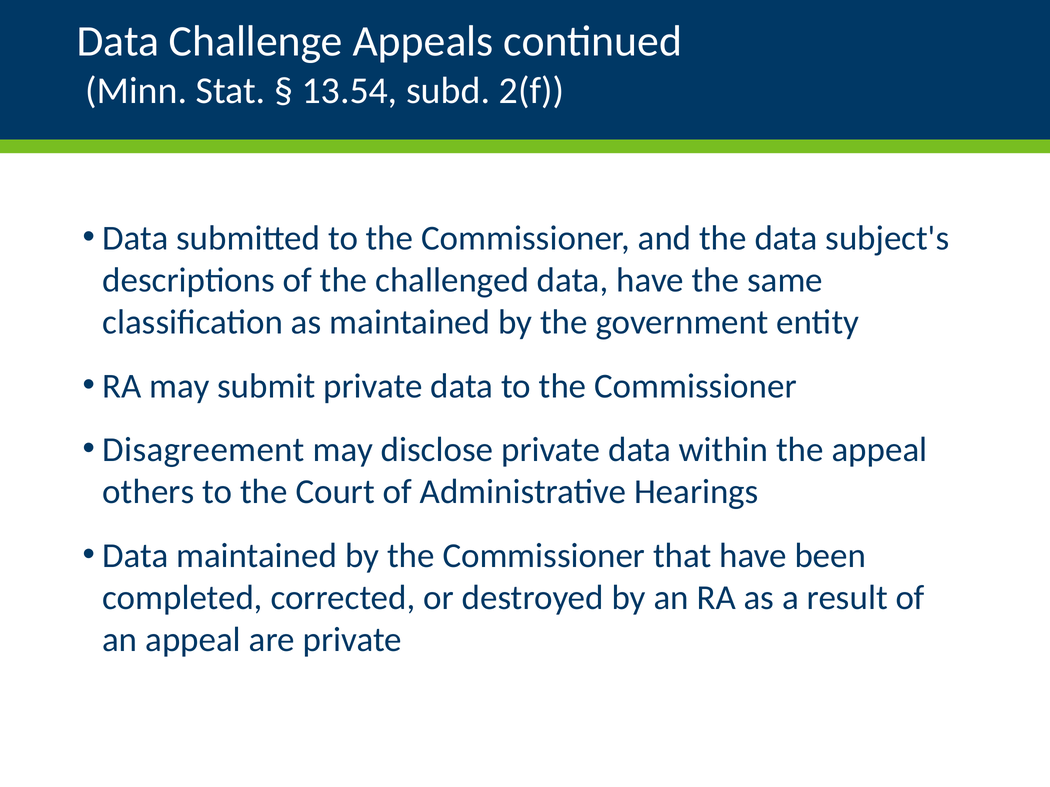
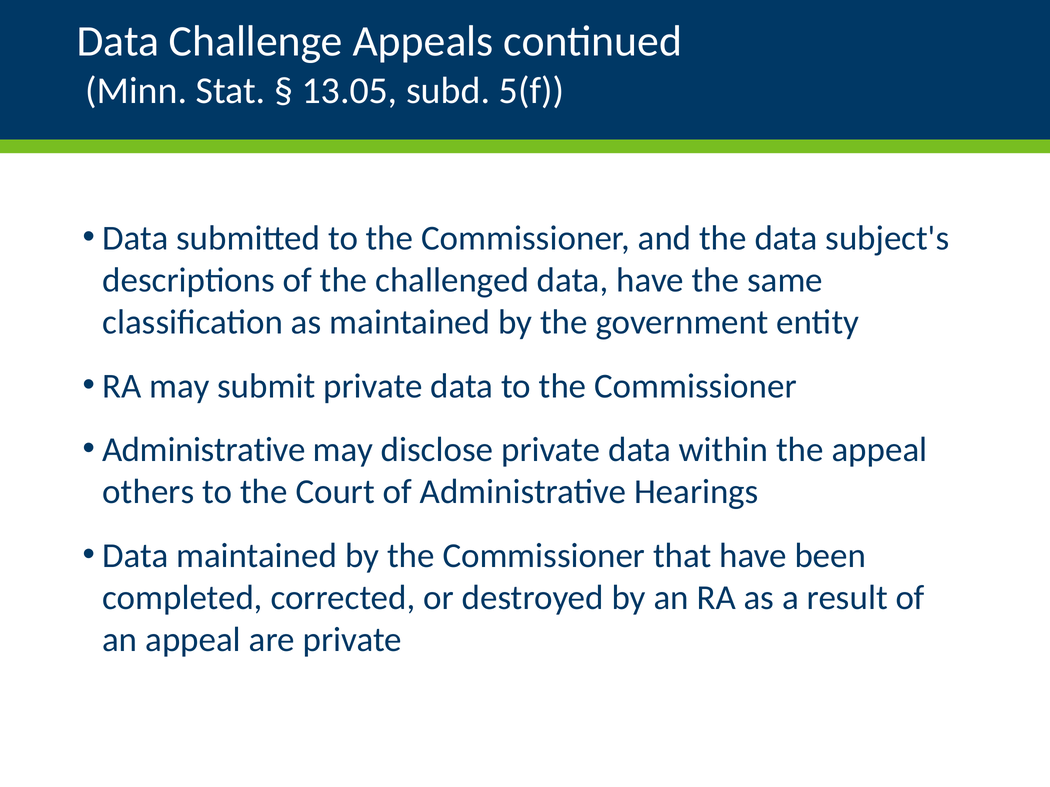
13.54: 13.54 -> 13.05 (350, 91)
2(f: 2(f -> 5(f (532, 91)
Disagreement: Disagreement -> Administrative (204, 450)
